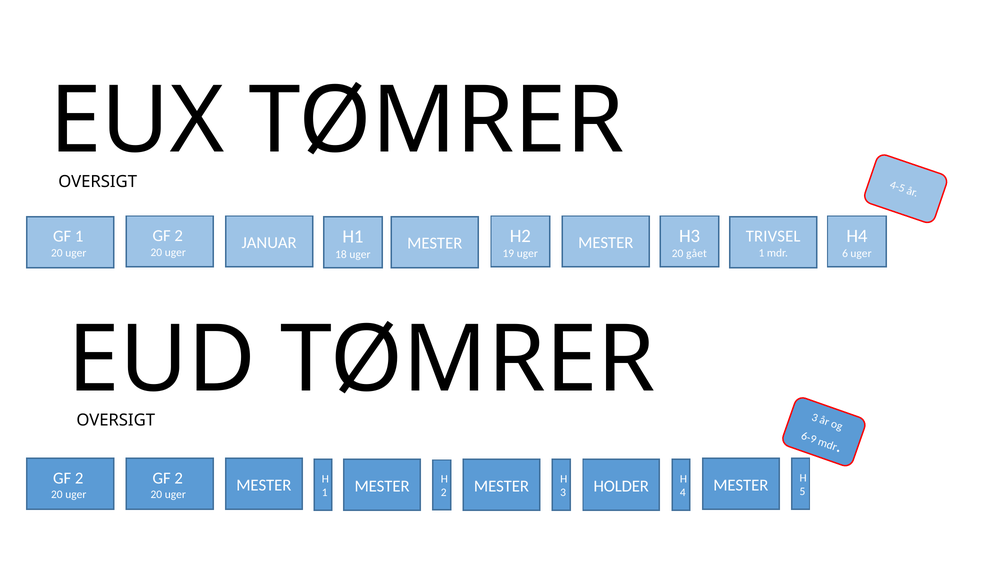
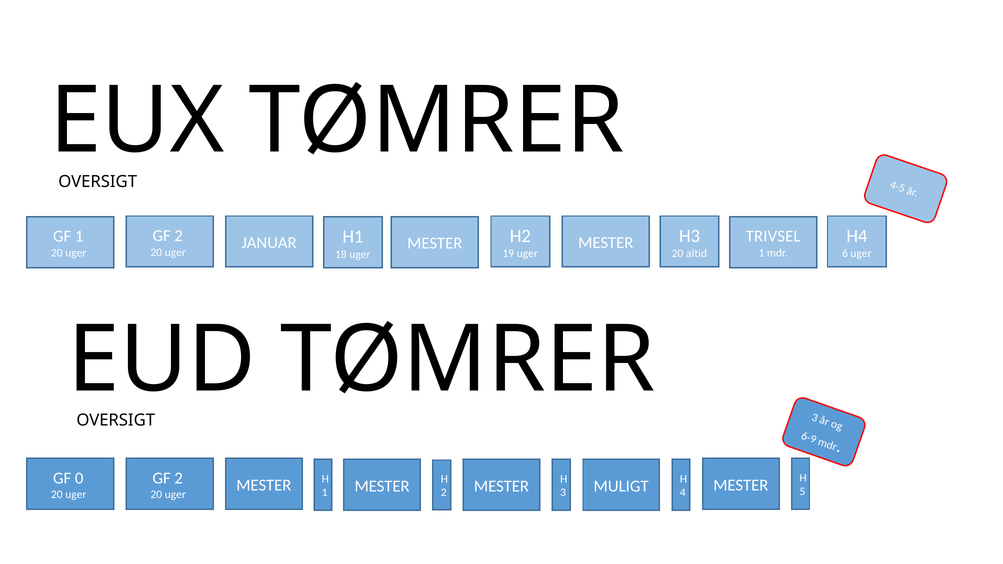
gået: gået -> altid (697, 254)
2: 2 -> 0 (79, 478)
HOLDER: HOLDER -> MULIGT (621, 486)
